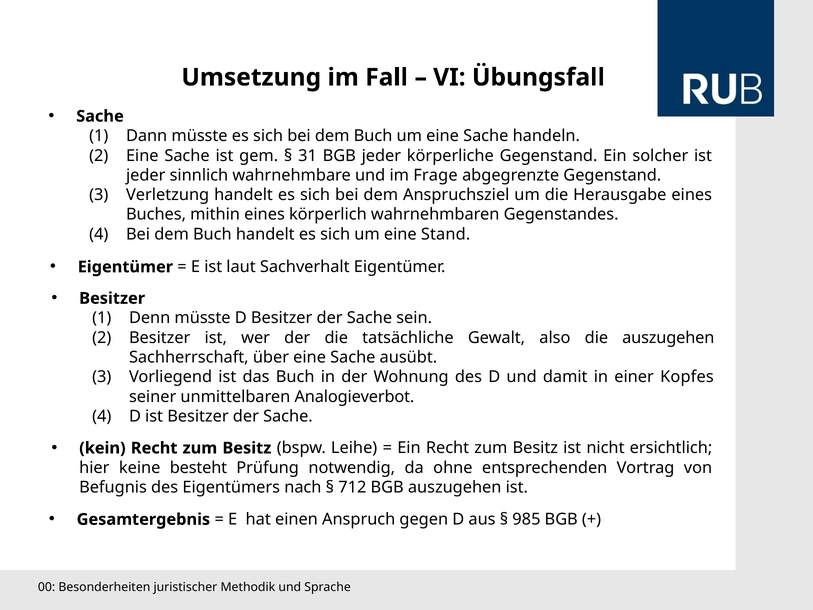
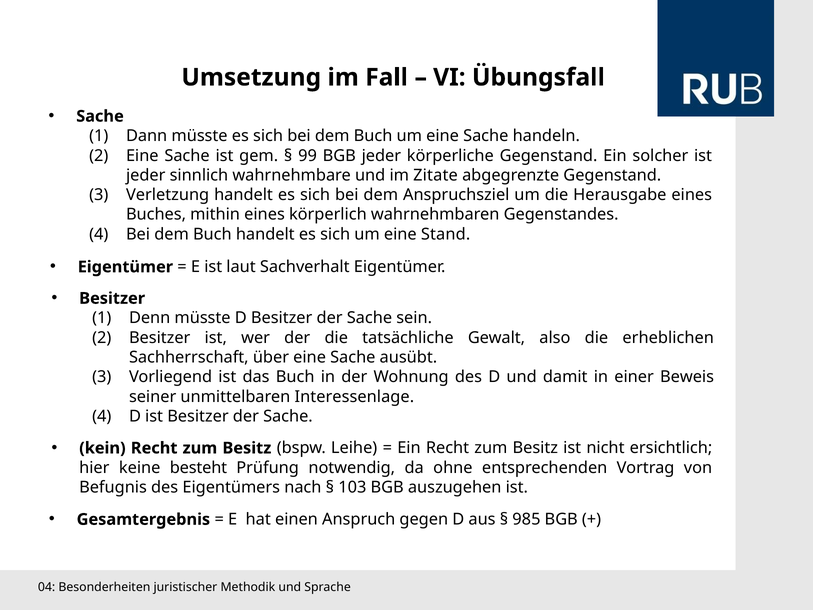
31: 31 -> 99 (308, 156)
Frage: Frage -> Zitate (435, 175)
die auszugehen: auszugehen -> erheblichen (668, 338)
Kopfes: Kopfes -> Beweis (687, 377)
Analogieverbot: Analogieverbot -> Interessenlage (354, 397)
712: 712 -> 103 (352, 487)
00: 00 -> 04 (47, 587)
